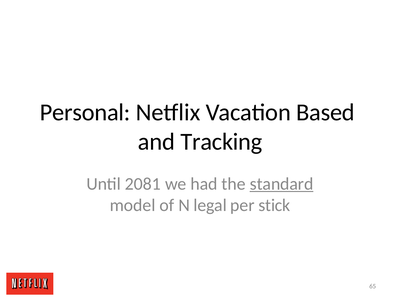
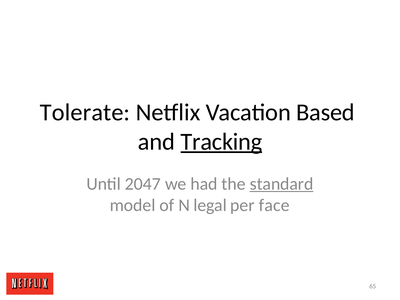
Personal: Personal -> Tolerate (85, 112)
Tracking underline: none -> present (221, 142)
2081: 2081 -> 2047 (143, 184)
stick: stick -> face (274, 205)
